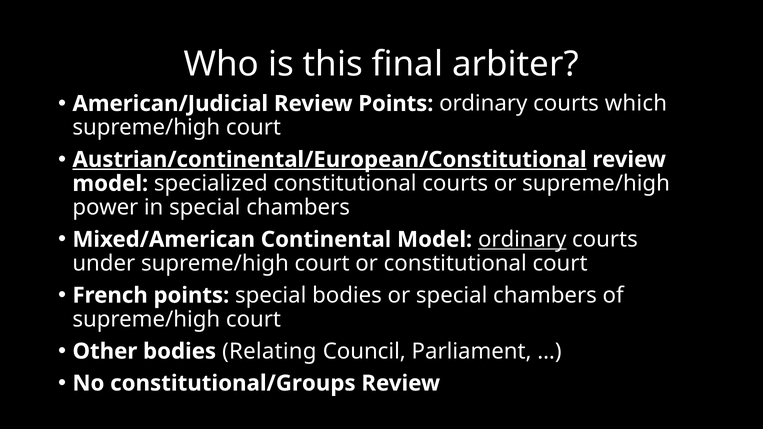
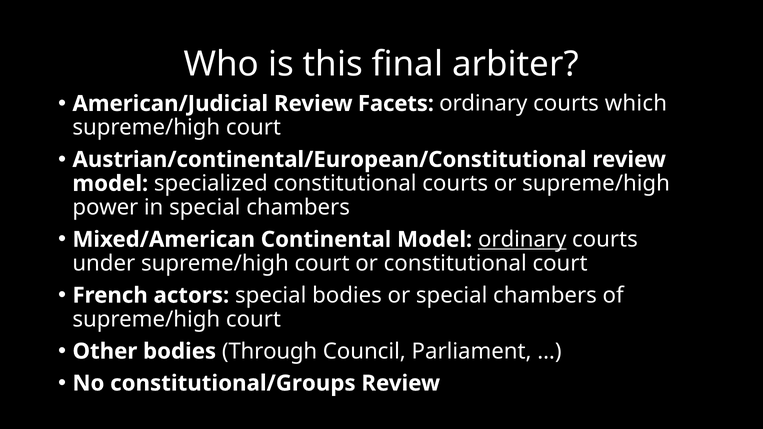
Review Points: Points -> Facets (396, 104)
Austrian/continental/European/Constitutional underline: present -> none (330, 160)
French points: points -> actors (191, 295)
Relating: Relating -> Through (270, 351)
